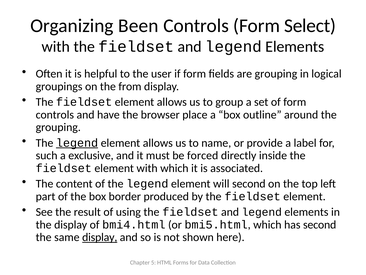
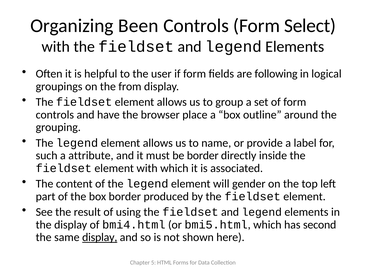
are grouping: grouping -> following (276, 74)
legend underline: present -> none (77, 143)
exclusive: exclusive -> attribute (91, 155)
be forced: forced -> border (203, 155)
will second: second -> gender (249, 183)
